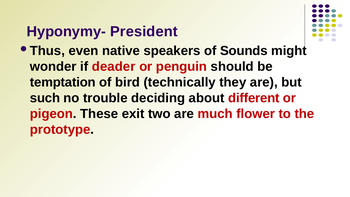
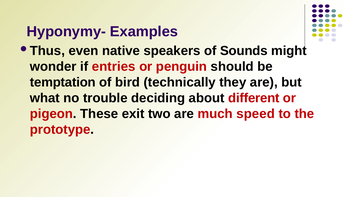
President: President -> Examples (144, 32)
deader: deader -> entries (114, 67)
such: such -> what (45, 98)
flower: flower -> speed (256, 114)
